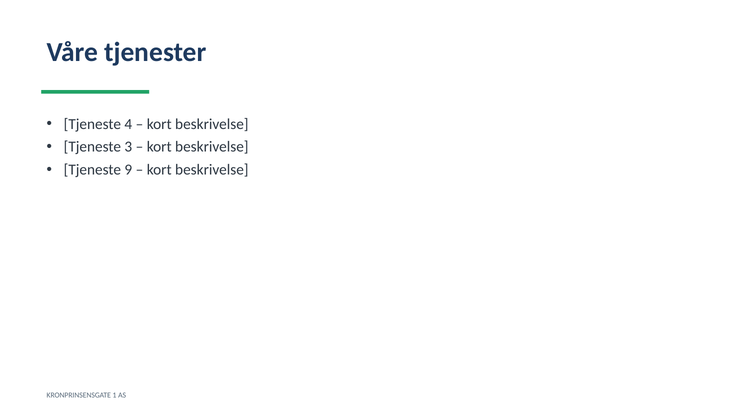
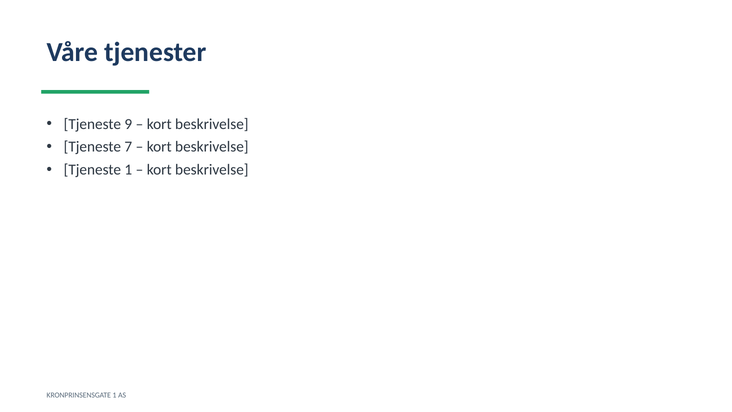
4: 4 -> 9 (128, 124)
3: 3 -> 7 (128, 147)
Tjeneste 9: 9 -> 1 (128, 170)
